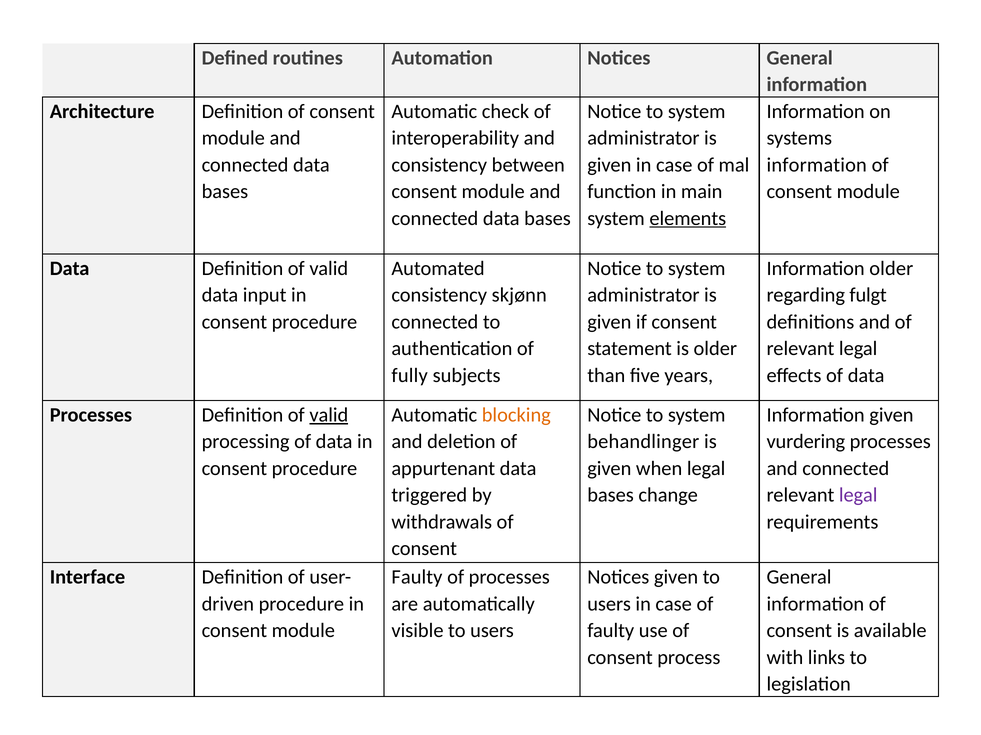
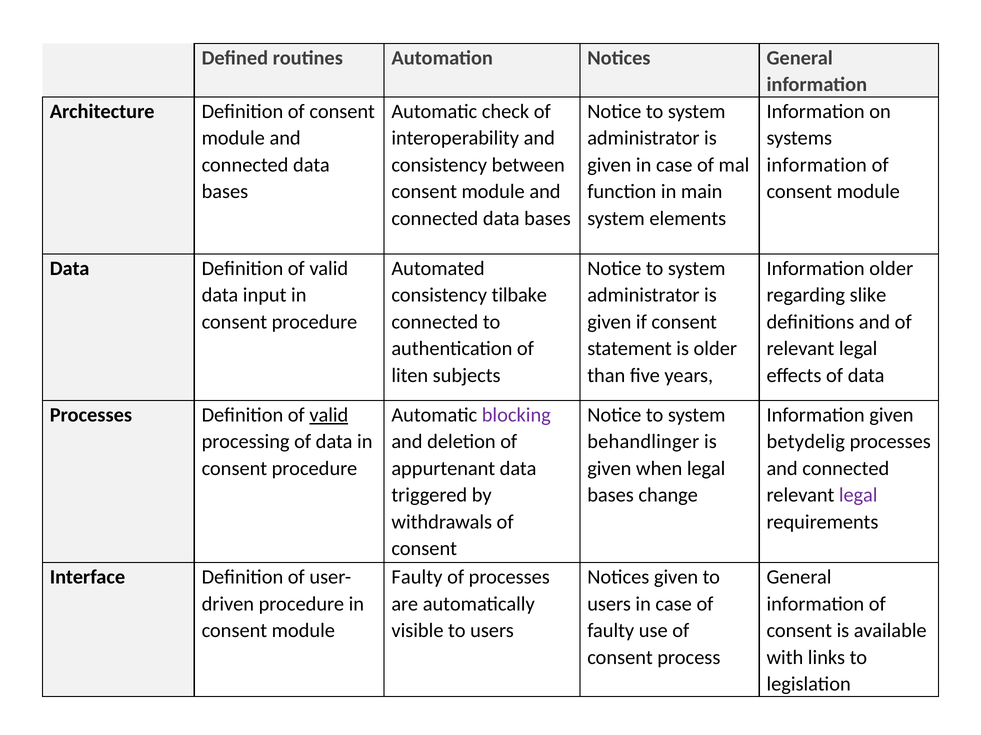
elements underline: present -> none (688, 219)
skjønn: skjønn -> tilbake (519, 295)
fulgt: fulgt -> slike (868, 295)
fully: fully -> liten (410, 376)
blocking colour: orange -> purple (516, 415)
vurdering: vurdering -> betydelig (806, 442)
